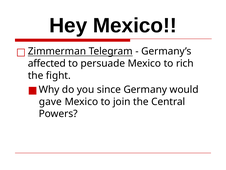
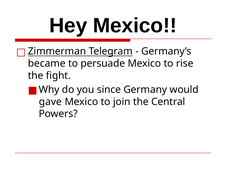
affected: affected -> became (47, 63)
rich: rich -> rise (185, 63)
